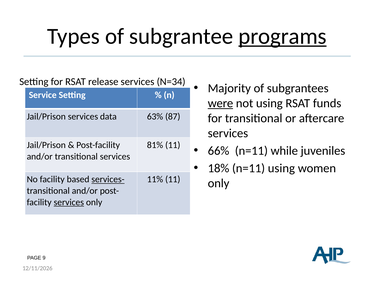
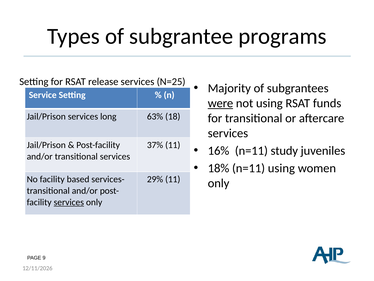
programs underline: present -> none (283, 36)
N=34: N=34 -> N=25 (171, 82)
data: data -> long (108, 116)
87: 87 -> 18 (173, 116)
81%: 81% -> 37% (155, 145)
66%: 66% -> 16% (219, 150)
while: while -> study (284, 150)
services- underline: present -> none (108, 179)
11%: 11% -> 29% (155, 179)
